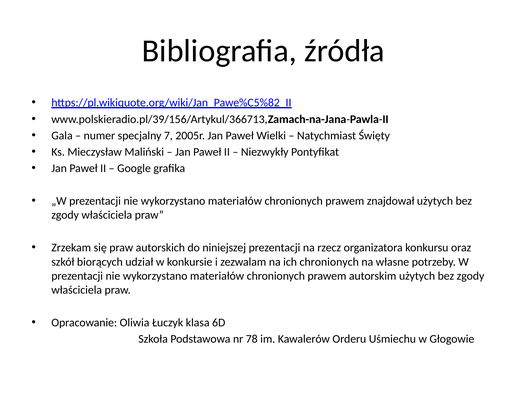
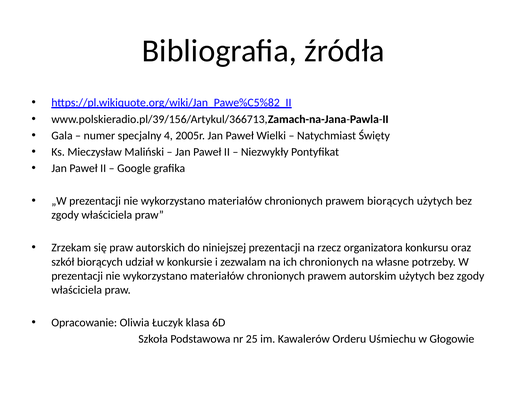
7: 7 -> 4 (168, 136)
prawem znajdował: znajdował -> biorących (391, 201)
78: 78 -> 25 (252, 339)
